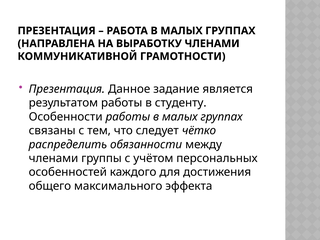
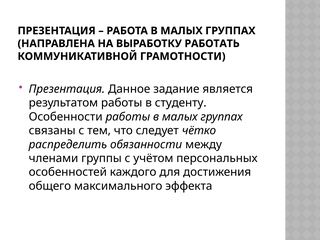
ВЫРАБОТКУ ЧЛЕНАМИ: ЧЛЕНАМИ -> РАБОТАТЬ (212, 44)
